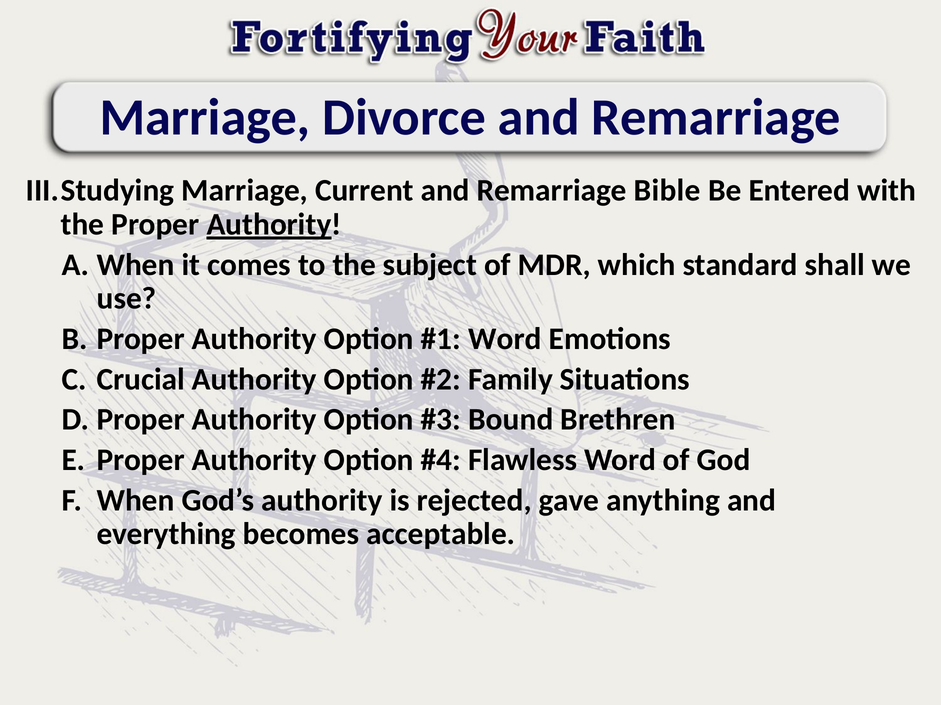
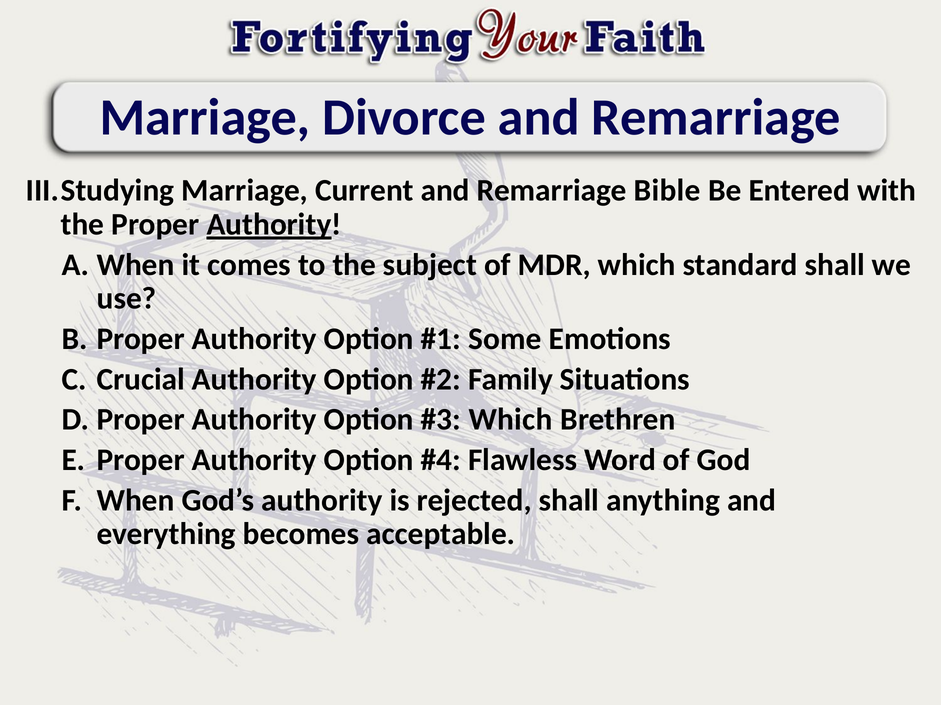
Word: Word -> Some (505, 339)
Bound: Bound -> Which (511, 420)
rejected gave: gave -> shall (569, 501)
